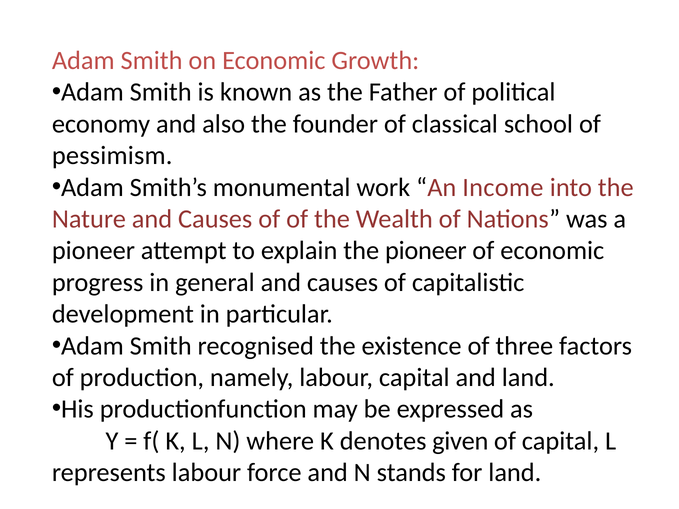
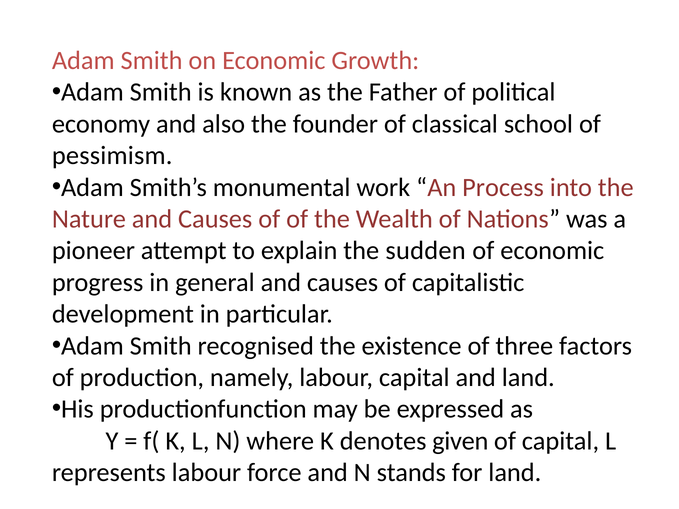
Income: Income -> Process (503, 187)
the pioneer: pioneer -> sudden (426, 251)
